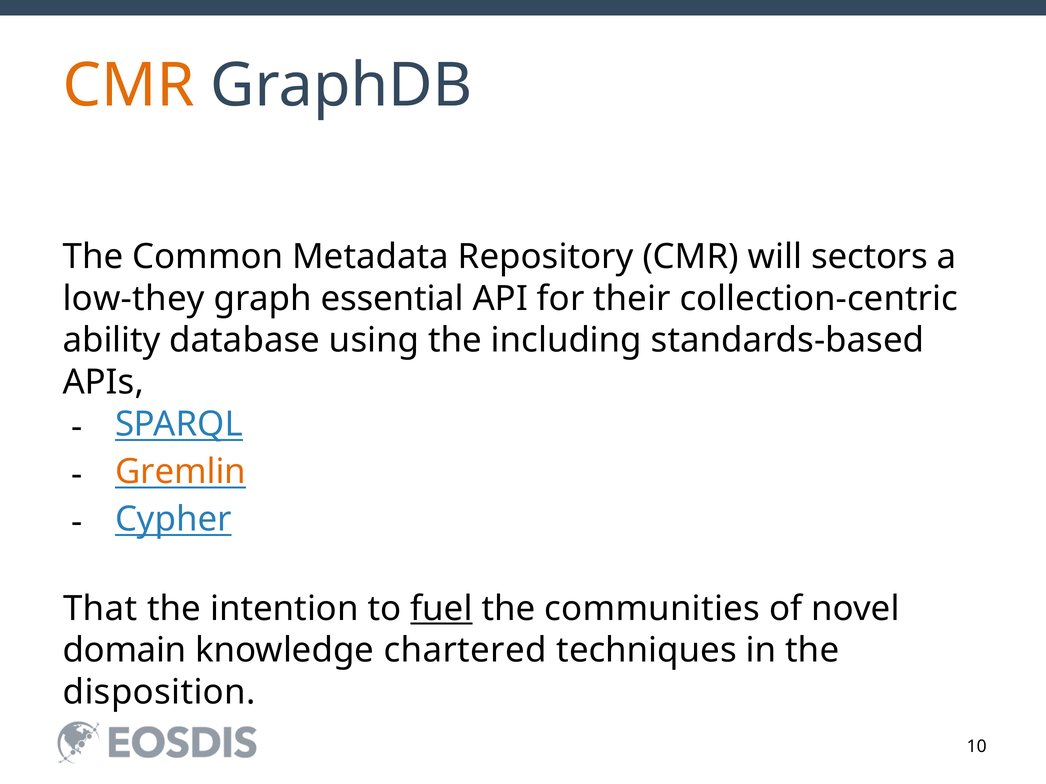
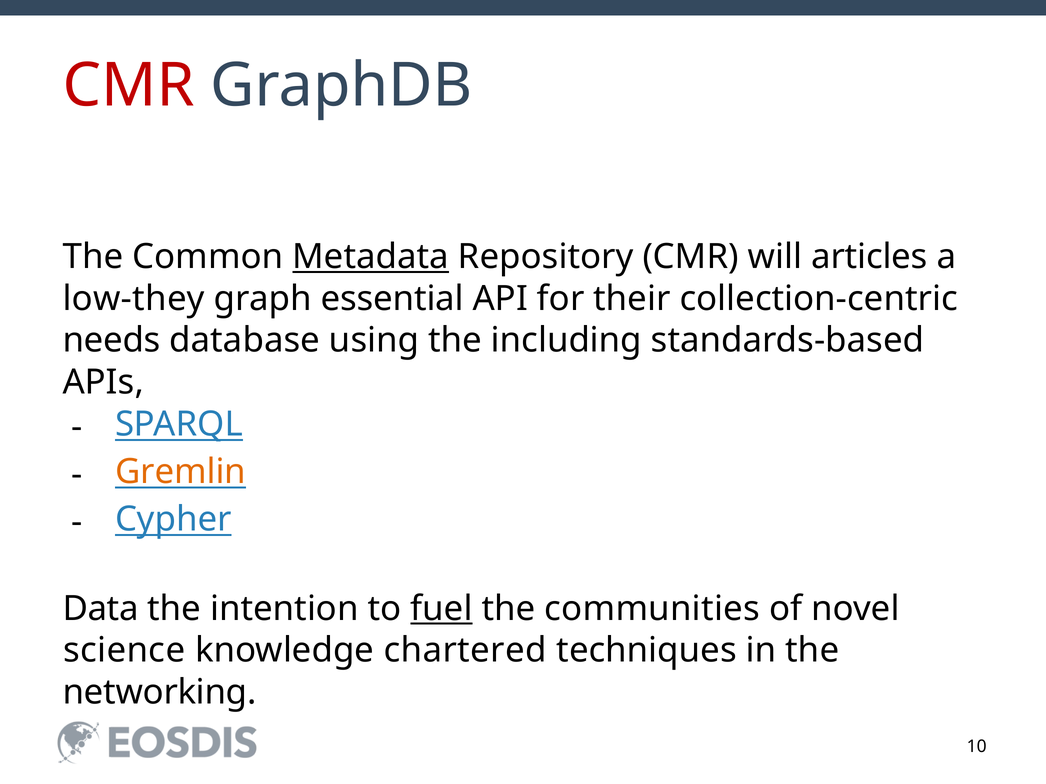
CMR colour: orange -> red (129, 86)
Metadata underline: none -> present (371, 257)
sectors: sectors -> articles (869, 257)
ability: ability -> needs (112, 341)
That: That -> Data (101, 609)
domain: domain -> science (124, 651)
disposition: disposition -> networking (160, 693)
